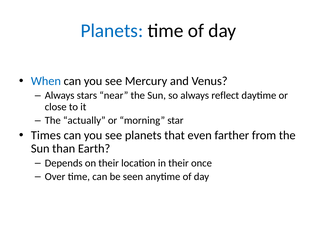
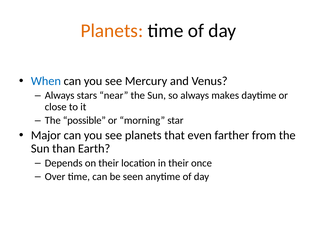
Planets colour: blue -> orange (112, 31)
reflect: reflect -> makes (225, 95)
actually: actually -> possible (84, 120)
Times: Times -> Major (46, 135)
